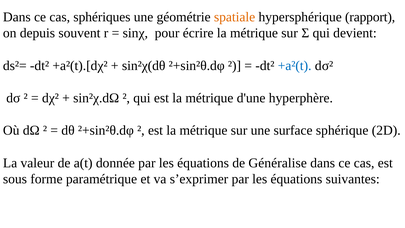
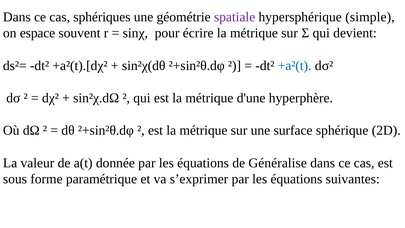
spatiale colour: orange -> purple (235, 17)
rapport: rapport -> simple (370, 17)
depuis: depuis -> espace (38, 33)
